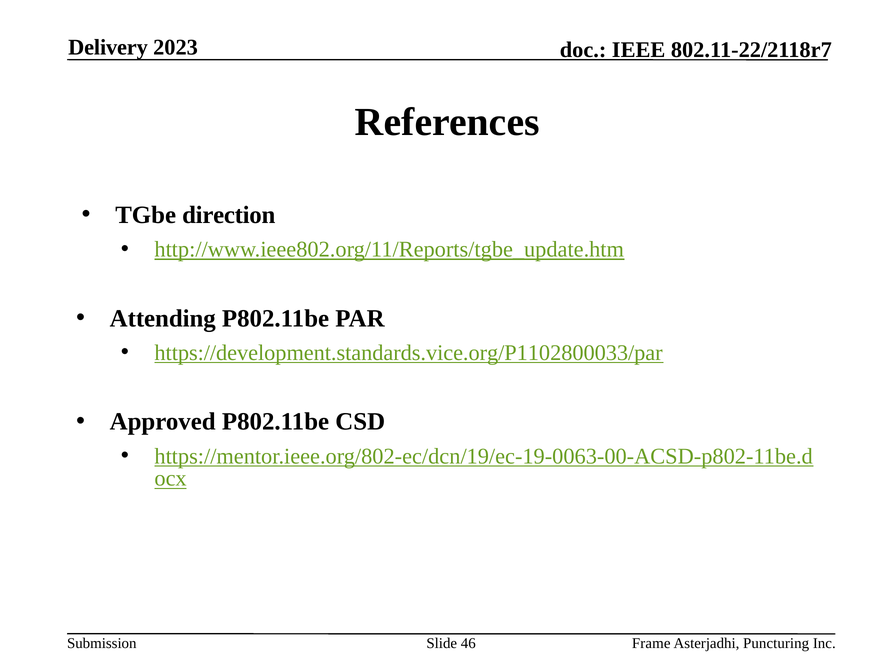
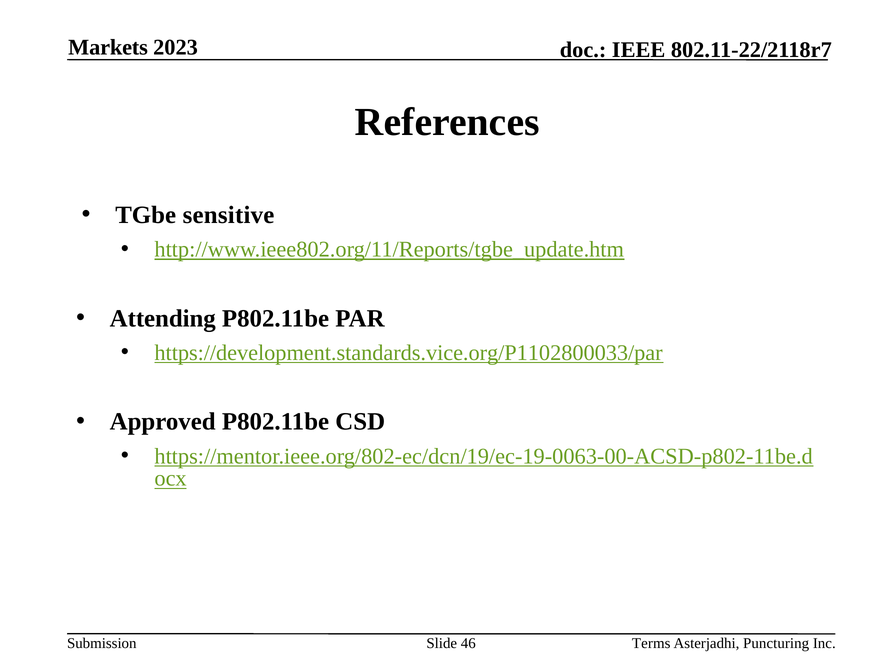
Delivery: Delivery -> Markets (108, 47)
direction: direction -> sensitive (229, 215)
Frame: Frame -> Terms (651, 644)
